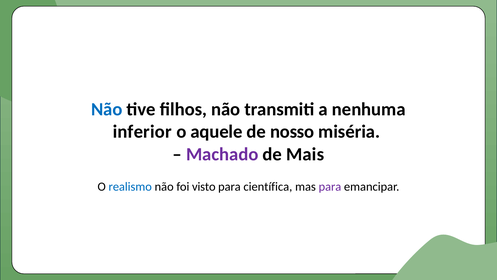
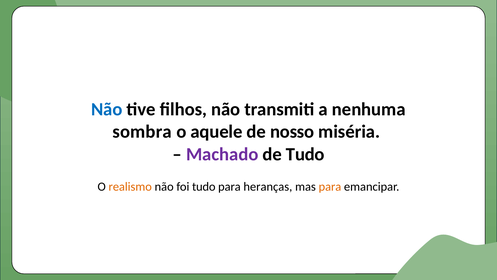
inferior: inferior -> sombra (142, 132)
de Mais: Mais -> Tudo (305, 154)
realismo colour: blue -> orange (130, 186)
foi visto: visto -> tudo (204, 186)
científica: científica -> heranças (268, 186)
para colour: purple -> orange (330, 186)
